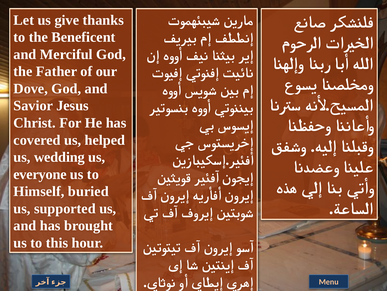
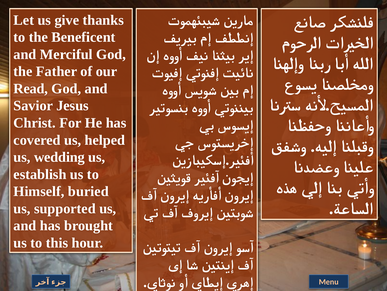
Dove: Dove -> Read (31, 88)
everyone: everyone -> establish (40, 174)
